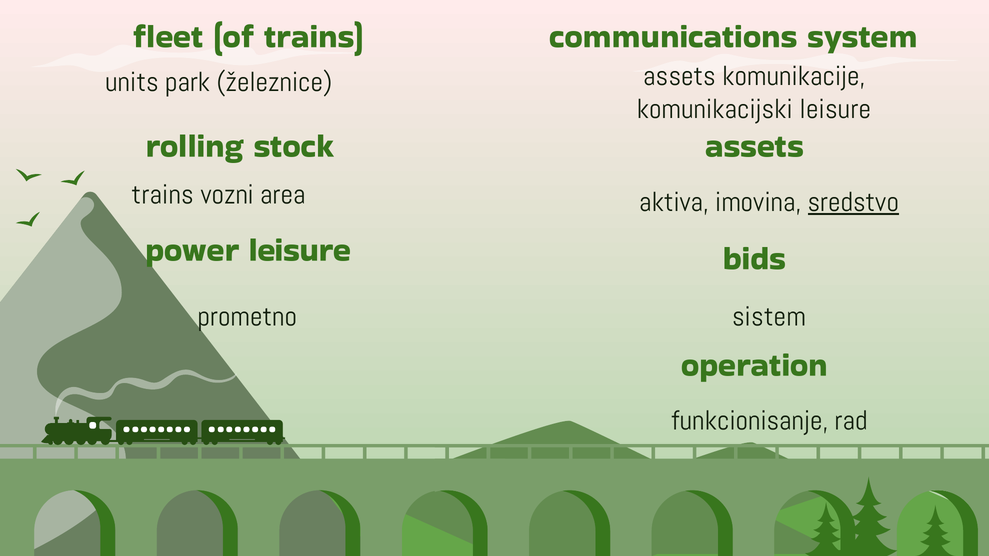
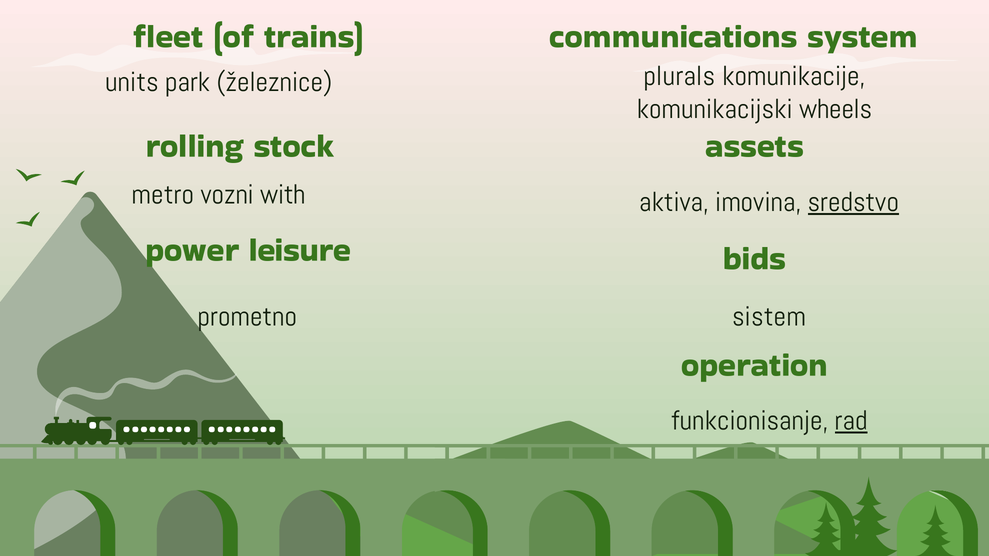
assets: assets -> plurals (680, 76)
komunikacijski leisure: leisure -> wheels (836, 109)
trains: trains -> metro (163, 195)
area: area -> with (283, 195)
rad underline: none -> present (851, 421)
